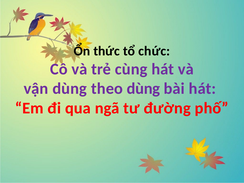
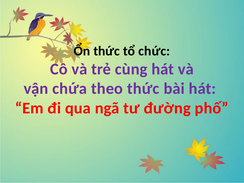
vận dùng: dùng -> chứa (70, 89)
theo dùng: dùng -> thức (143, 89)
